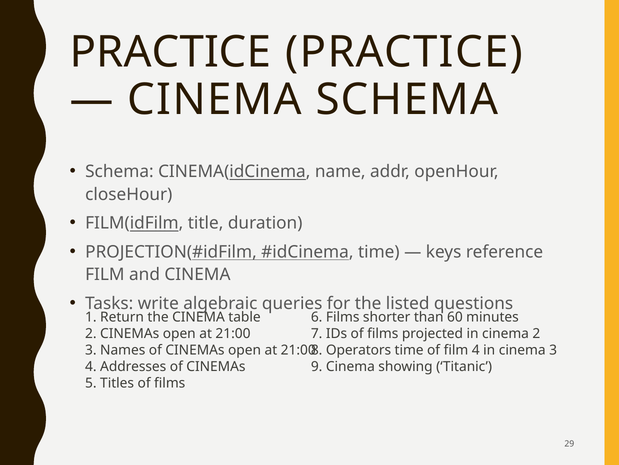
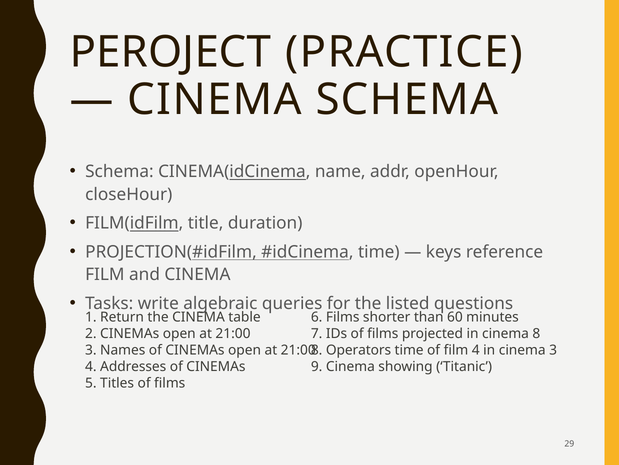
PRACTICE: PRACTICE -> PEROJECT (170, 52)
cinema 2: 2 -> 8 (536, 333)
